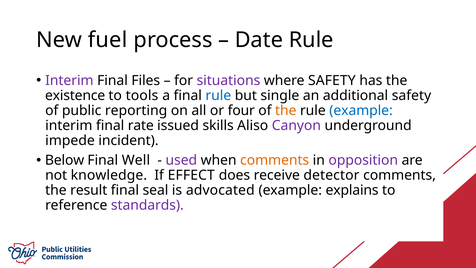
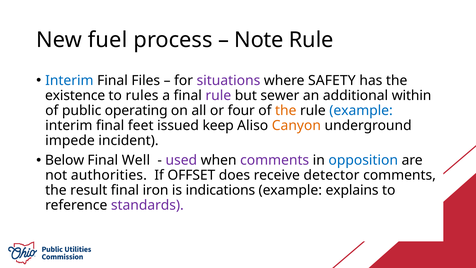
Date: Date -> Note (259, 40)
Interim colour: purple -> blue (69, 80)
tools: tools -> rules (142, 95)
rule colour: blue -> purple (218, 95)
single: single -> sewer (280, 95)
additional safety: safety -> within (412, 95)
reporting: reporting -> operating (136, 110)
rate: rate -> feet (141, 125)
skills: skills -> keep (218, 125)
Canyon colour: purple -> orange (296, 125)
comments colour: orange -> purple (275, 160)
opposition colour: purple -> blue (363, 160)
knowledge: knowledge -> authorities (109, 175)
EFFECT: EFFECT -> OFFSET (191, 175)
seal: seal -> iron (156, 190)
advocated: advocated -> indications (220, 190)
